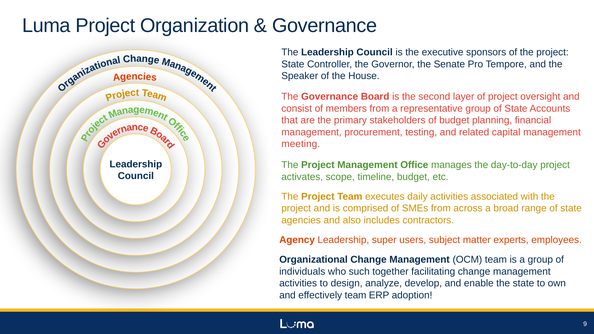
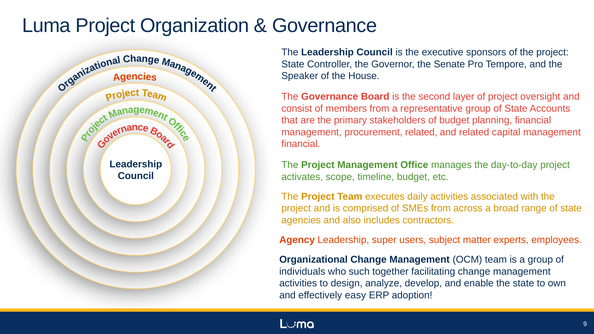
procurement testing: testing -> related (421, 132)
meeting: meeting -> financial (301, 144)
effectively team: team -> easy (355, 295)
